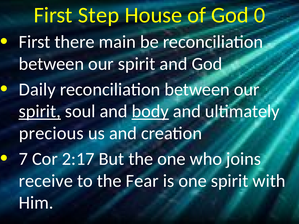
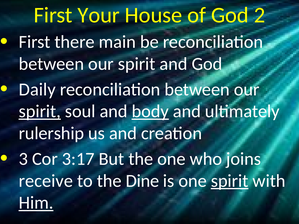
Step: Step -> Your (99, 15)
0: 0 -> 2 (260, 15)
precious: precious -> rulership (51, 133)
7: 7 -> 3 (23, 159)
2:17: 2:17 -> 3:17 (78, 159)
Fear: Fear -> Dine (142, 181)
spirit underline: none -> present (230, 181)
Him underline: none -> present (36, 203)
